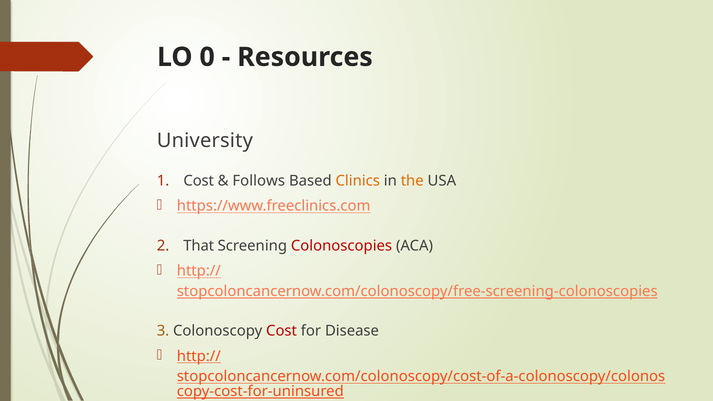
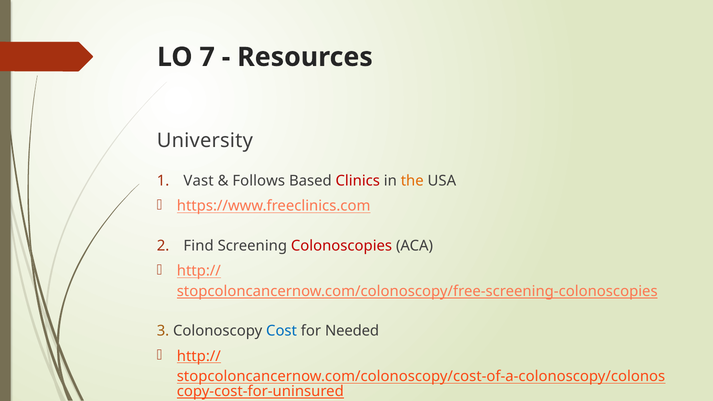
0: 0 -> 7 (207, 57)
Cost: Cost -> Vast (199, 181)
Clinics colour: orange -> red (358, 181)
That: That -> Find (199, 246)
Cost colour: red -> blue (282, 331)
Disease: Disease -> Needed (352, 331)
